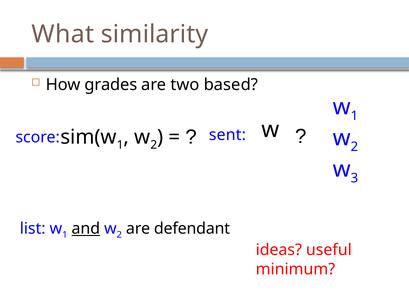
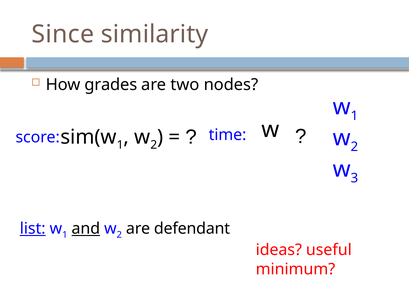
What: What -> Since (63, 34)
based: based -> nodes (231, 85)
sent: sent -> time (228, 135)
list underline: none -> present (33, 229)
